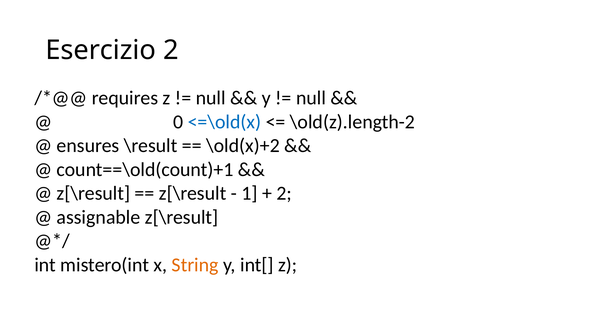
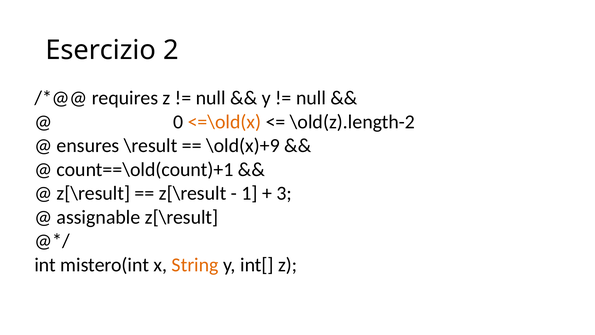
<=\old(x colour: blue -> orange (225, 122)
\old(x)+2: \old(x)+2 -> \old(x)+9 (243, 146)
2: 2 -> 3 (284, 193)
